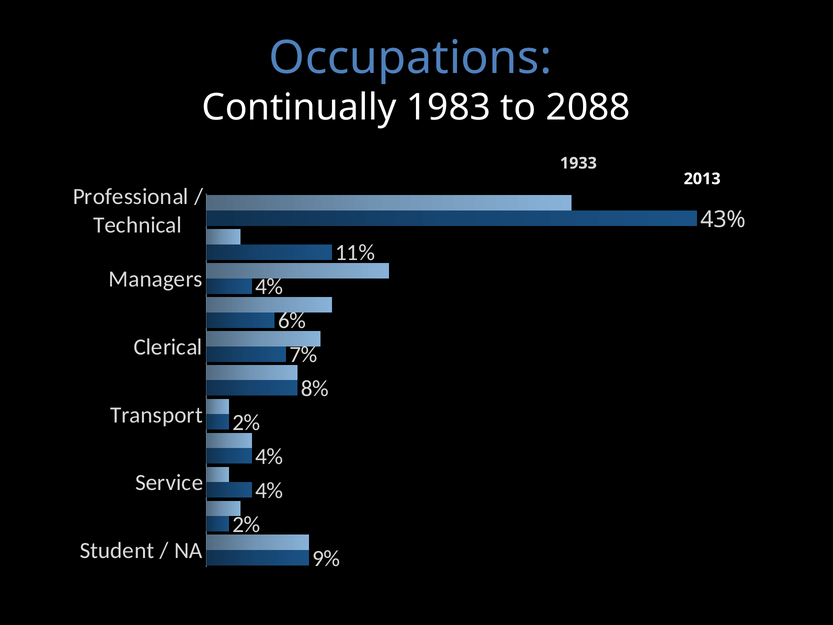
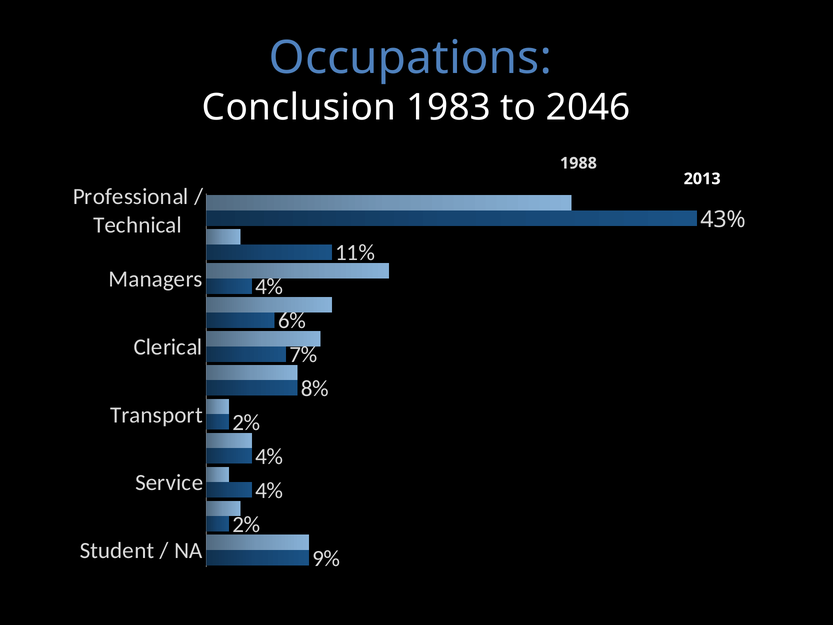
Continually: Continually -> Conclusion (299, 107)
2088: 2088 -> 2046 (588, 107)
1933: 1933 -> 1988 (578, 163)
